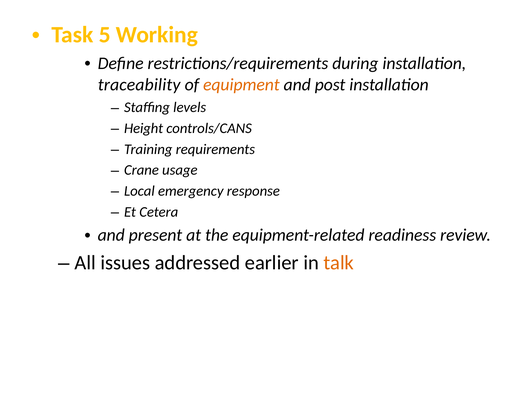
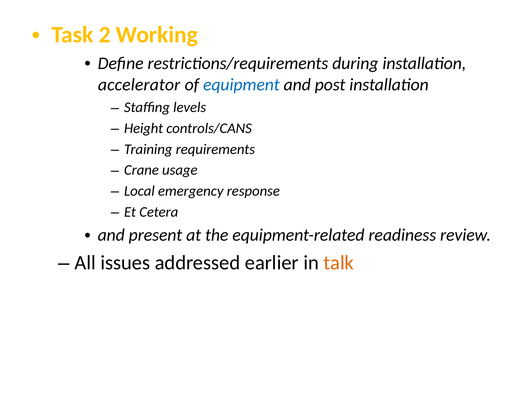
5: 5 -> 2 (105, 35)
traceability: traceability -> accelerator (139, 85)
equipment colour: orange -> blue (241, 85)
